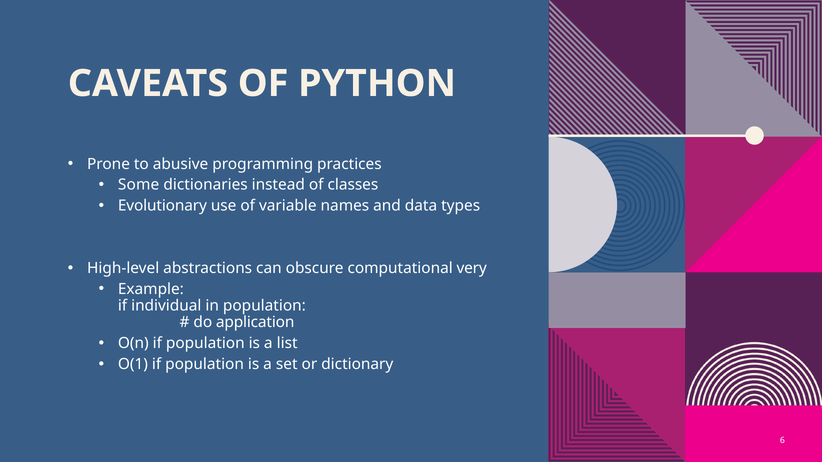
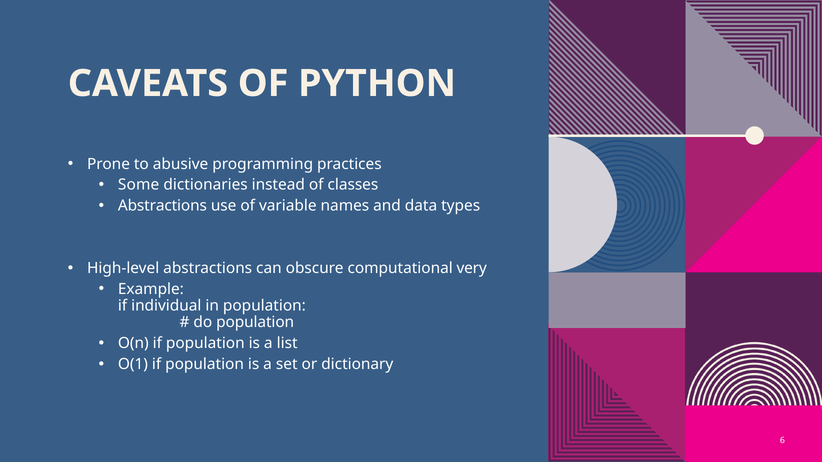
Evolutionary: Evolutionary -> Abstractions (162, 206)
do application: application -> population (255, 322)
